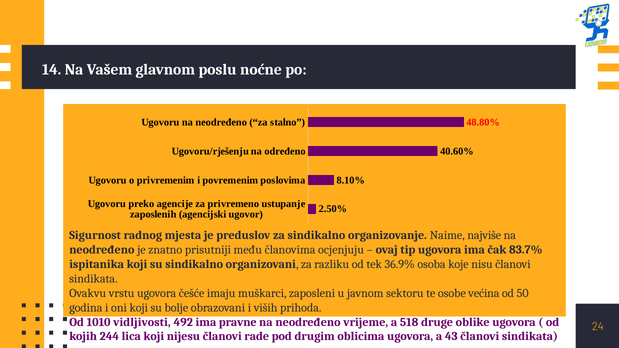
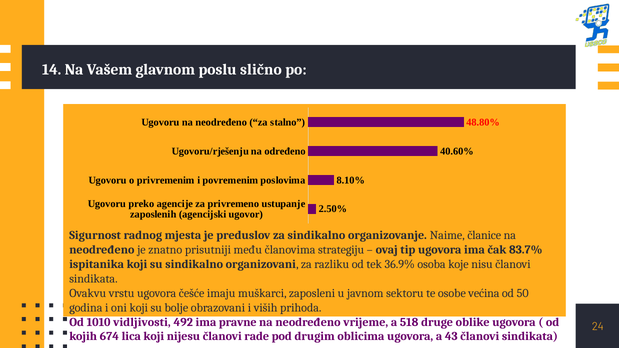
noćne: noćne -> slično (261, 70)
najviše: najviše -> članice (484, 236)
ocjenjuju: ocjenjuju -> strategiju (341, 250)
244: 244 -> 674 (109, 337)
